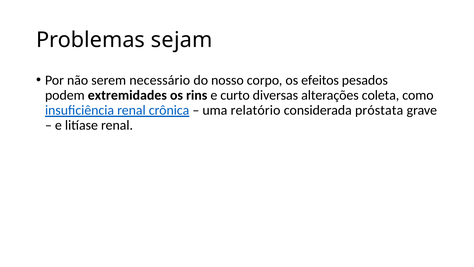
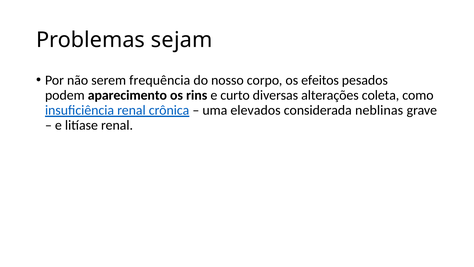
necessário: necessário -> frequência (160, 80)
extremidades: extremidades -> aparecimento (127, 95)
relatório: relatório -> elevados (256, 110)
próstata: próstata -> neblinas (379, 110)
